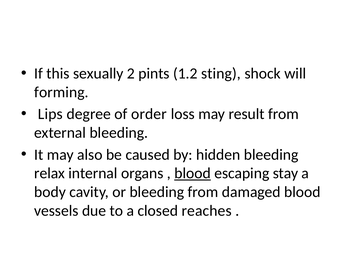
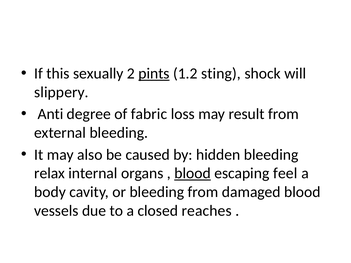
pints underline: none -> present (154, 74)
forming: forming -> slippery (61, 92)
Lips: Lips -> Anti (51, 114)
order: order -> fabric (149, 114)
stay: stay -> feel (285, 174)
